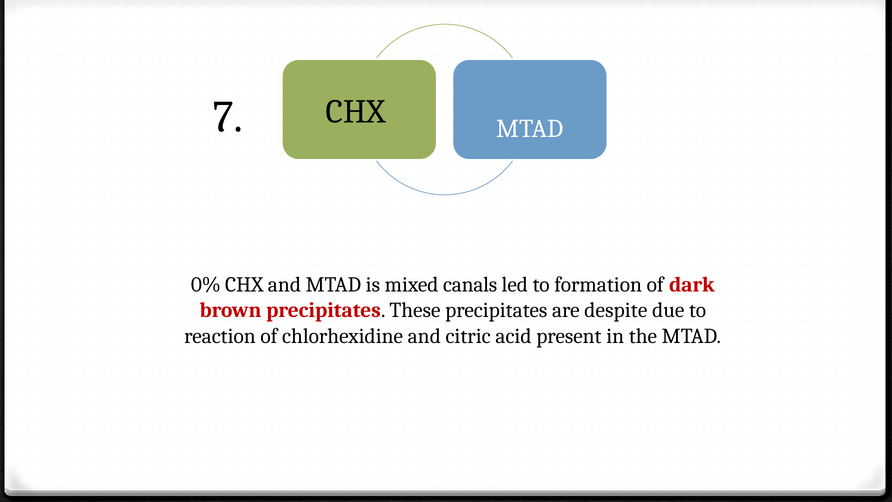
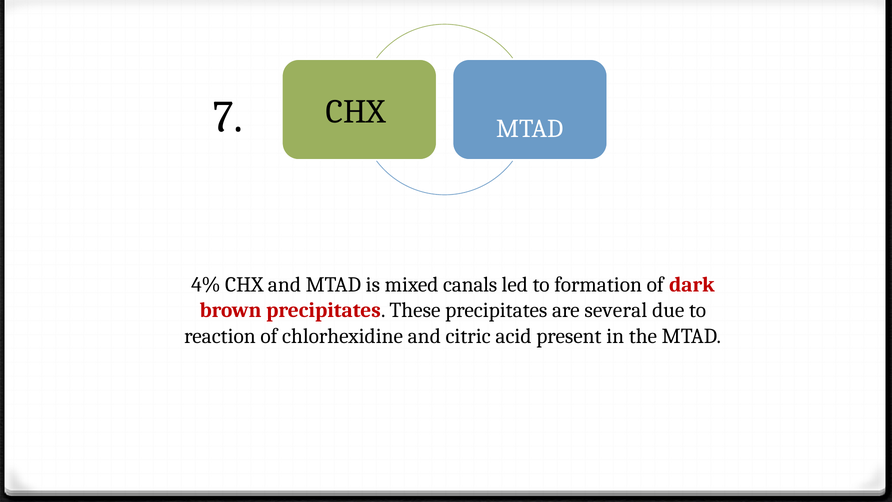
0%: 0% -> 4% (206, 285)
despite: despite -> several (616, 310)
